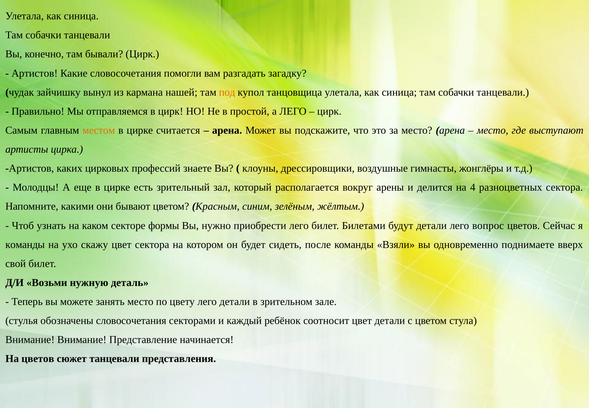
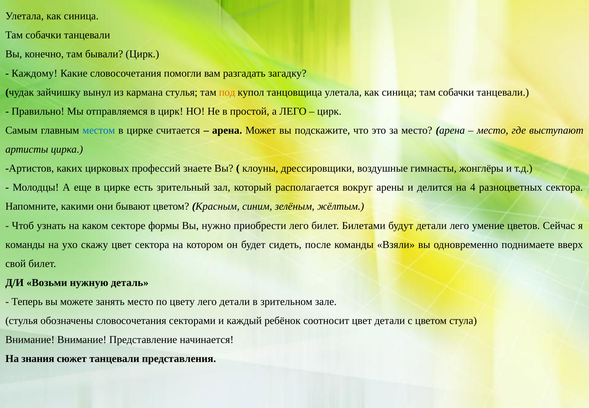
Артистов: Артистов -> Каждому (35, 73)
кармана нашей: нашей -> стулья (182, 92)
местом colour: orange -> blue (99, 130)
вопрос: вопрос -> умение (488, 225)
На цветов: цветов -> знания (38, 359)
